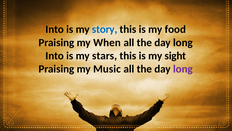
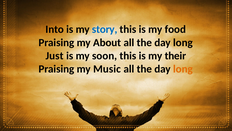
When: When -> About (107, 42)
Into: Into -> Just (55, 56)
stars: stars -> soon (105, 56)
sight: sight -> their (175, 56)
long colour: purple -> orange (183, 69)
